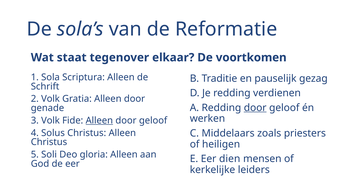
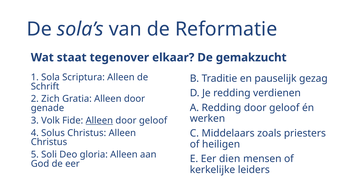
voortkomen: voortkomen -> gemakzucht (251, 57)
2 Volk: Volk -> Zich (50, 99)
door underline: present -> none (255, 108)
